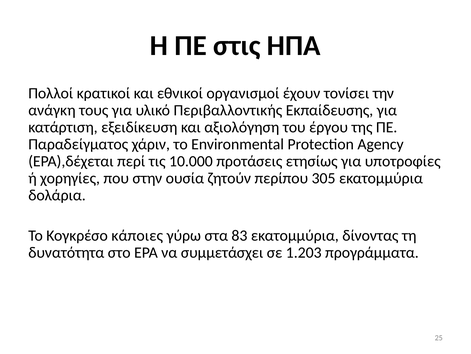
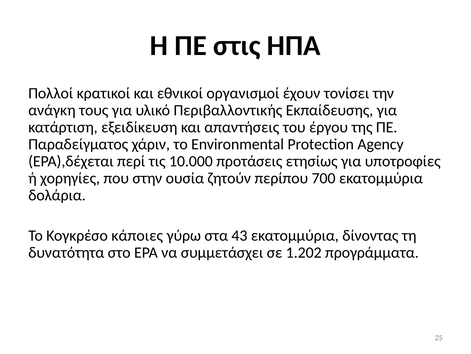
αξιολόγηση: αξιολόγηση -> απαντήσεις (242, 127)
305: 305 -> 700 (324, 178)
83: 83 -> 43 (239, 235)
1.203: 1.203 -> 1.202 (304, 252)
